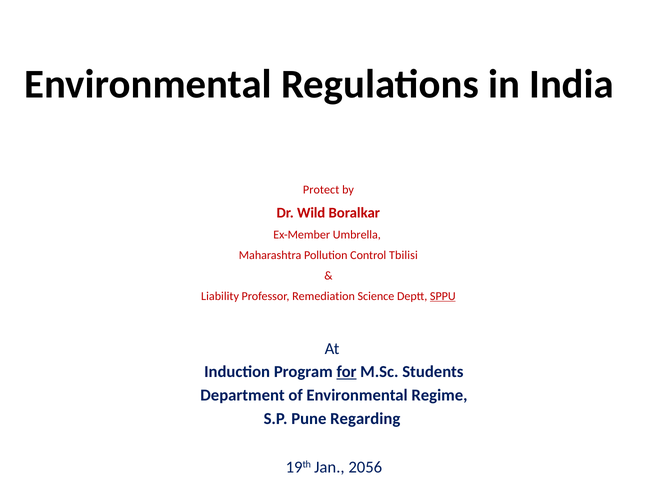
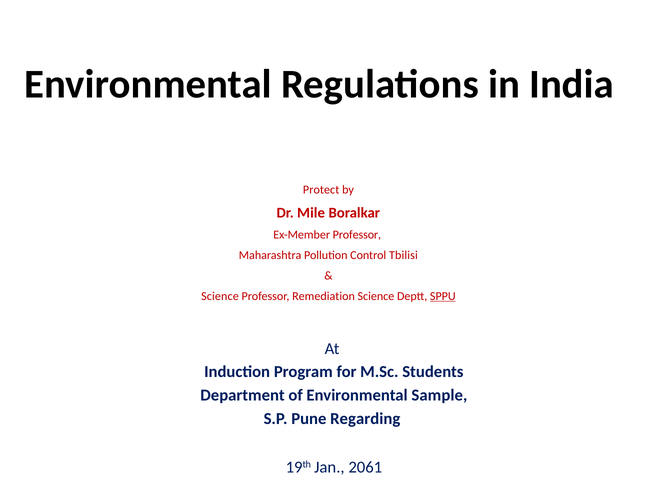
Wild: Wild -> Mile (311, 213)
Ex-Member Umbrella: Umbrella -> Professor (357, 235)
Liability: Liability -> Science (220, 296)
for underline: present -> none (347, 372)
Regime: Regime -> Sample (439, 395)
2056: 2056 -> 2061 (365, 467)
